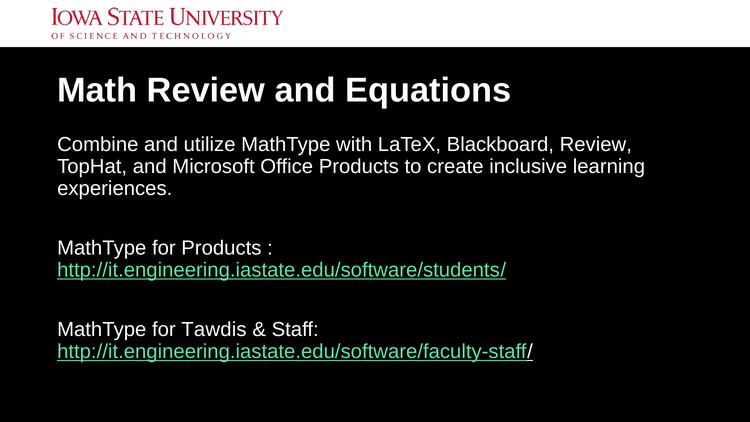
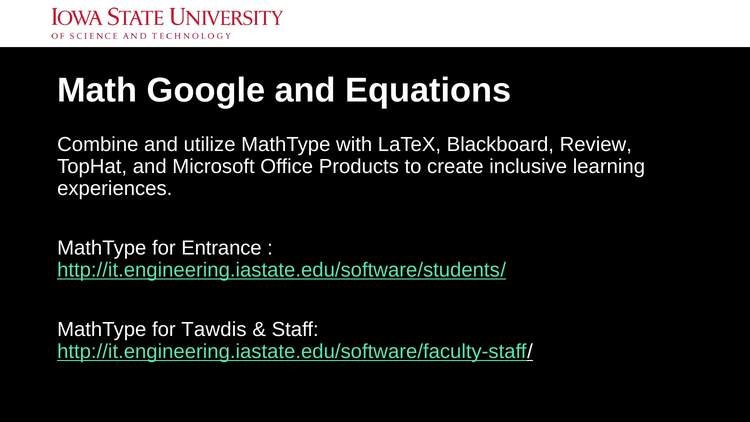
Math Review: Review -> Google (206, 91)
for Products: Products -> Entrance (221, 248)
